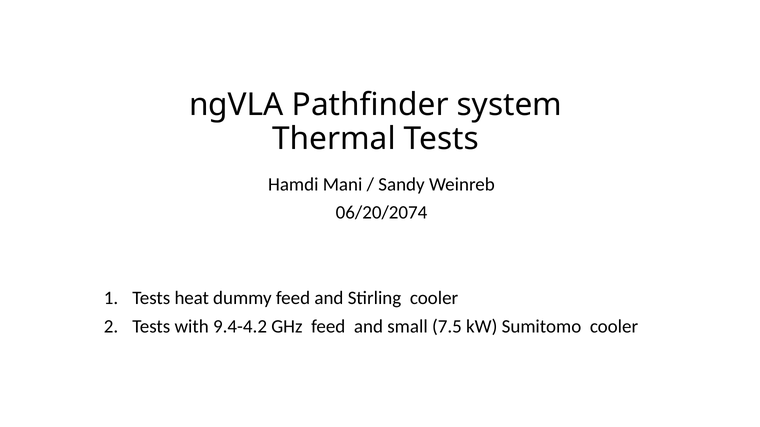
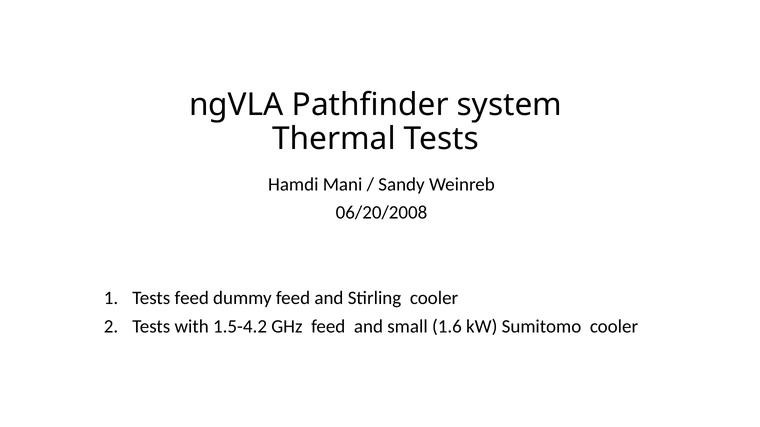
06/20/2074: 06/20/2074 -> 06/20/2008 (382, 213)
Tests heat: heat -> feed (192, 298)
9.4-4.2: 9.4-4.2 -> 1.5-4.2 (240, 327)
7.5: 7.5 -> 1.6 (447, 327)
